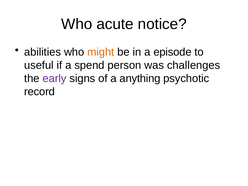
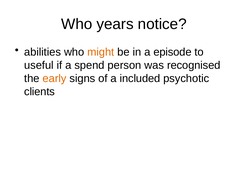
acute: acute -> years (115, 24)
challenges: challenges -> recognised (194, 65)
early colour: purple -> orange (55, 78)
anything: anything -> included (140, 78)
record: record -> clients (40, 92)
